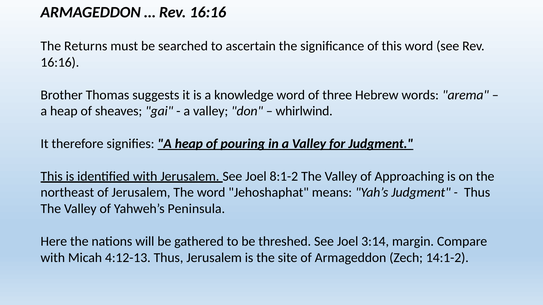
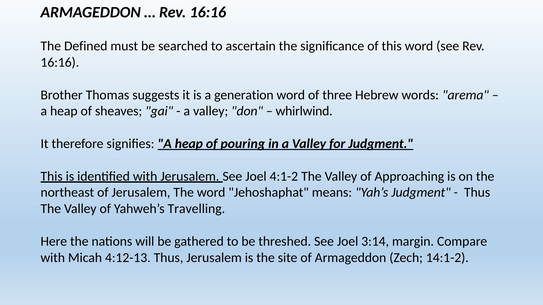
Returns: Returns -> Defined (86, 46)
knowledge: knowledge -> generation (244, 95)
8:1-2: 8:1-2 -> 4:1-2 (284, 176)
Peninsula: Peninsula -> Travelling (196, 209)
